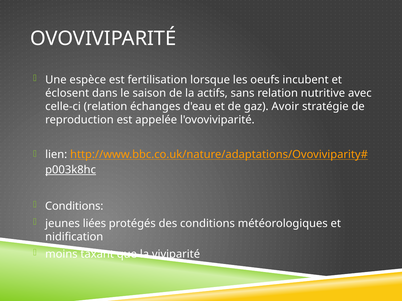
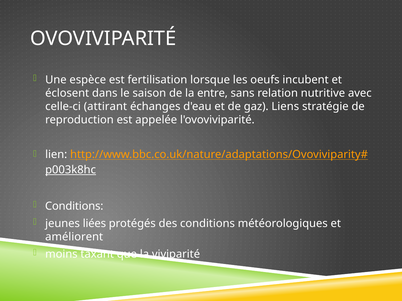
actifs: actifs -> entre (213, 93)
celle-ci relation: relation -> attirant (105, 107)
Avoir: Avoir -> Liens (285, 107)
nidification: nidification -> améliorent (74, 237)
